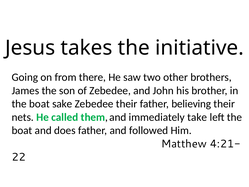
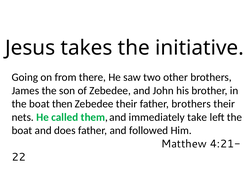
sake: sake -> then (62, 104)
father believing: believing -> brothers (191, 104)
